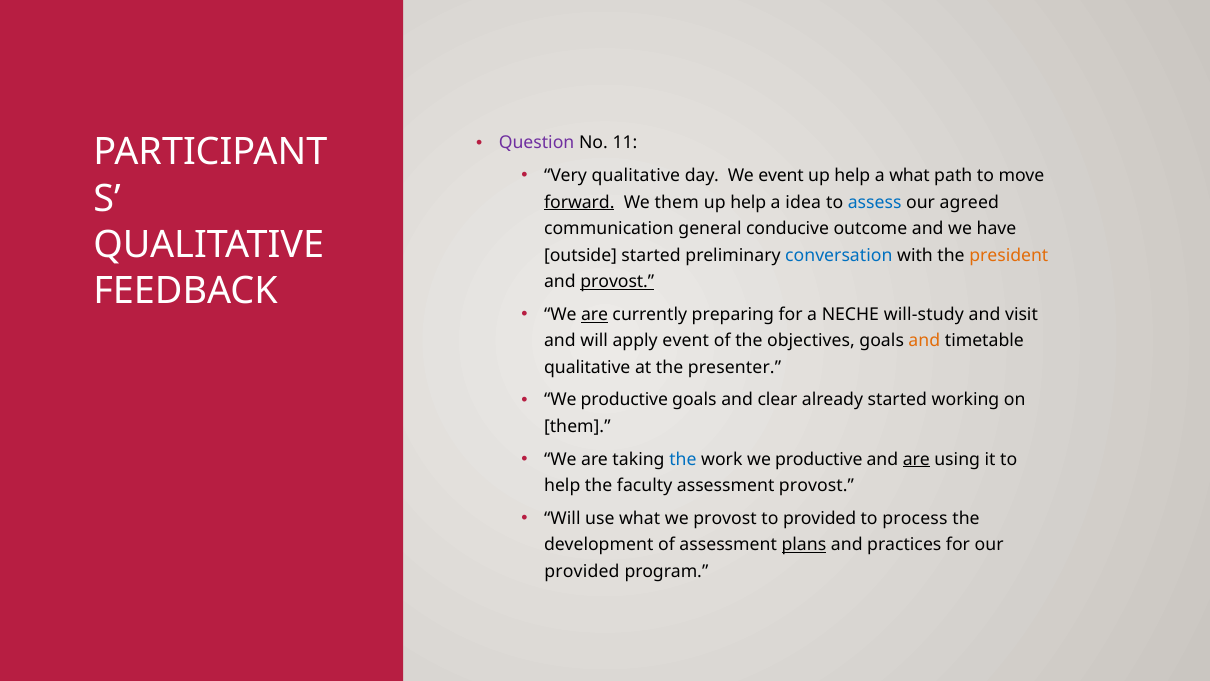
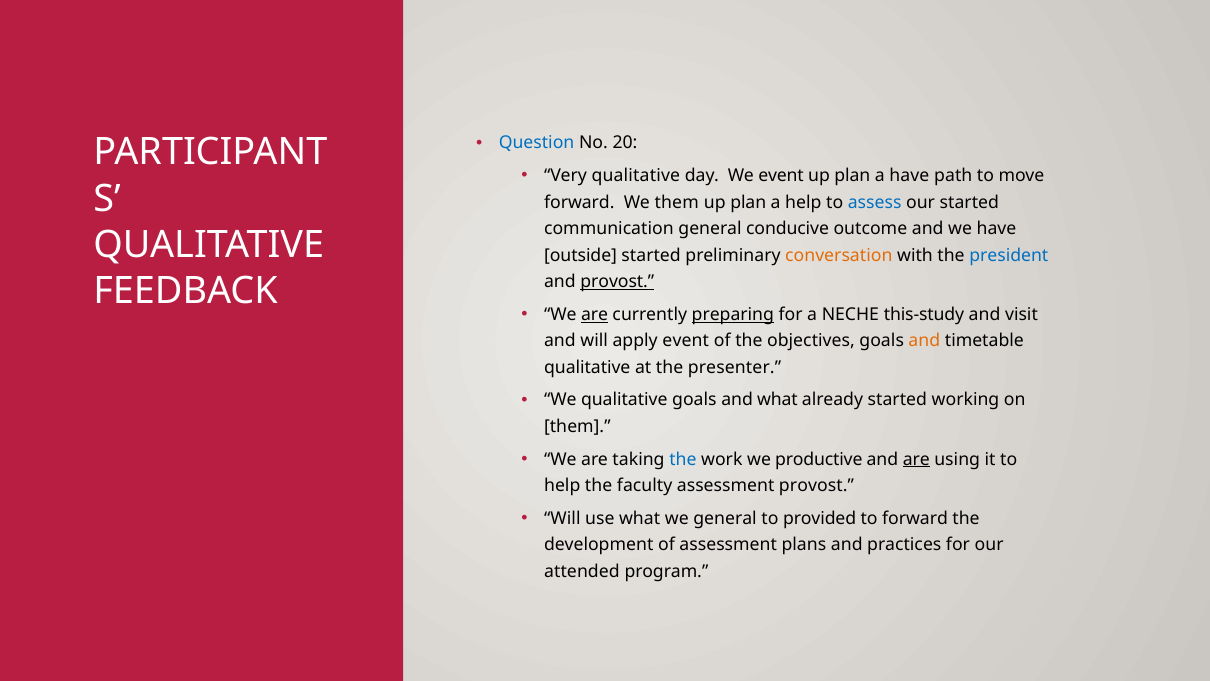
Question colour: purple -> blue (537, 143)
11: 11 -> 20 (625, 143)
help: help -> plan (852, 176)
a what: what -> have (909, 176)
forward underline: present -> none (579, 202)
help: help -> plan (748, 202)
a idea: idea -> help (803, 202)
our agreed: agreed -> started (969, 202)
conversation colour: blue -> orange (839, 255)
president colour: orange -> blue (1009, 255)
preparing underline: none -> present (733, 314)
will-study: will-study -> this-study (924, 314)
productive: productive -> qualitative (624, 400)
and clear: clear -> what (778, 400)
we provost: provost -> general (725, 518)
to process: process -> forward (915, 518)
plans underline: present -> none (804, 545)
provided: provided -> attended (582, 571)
